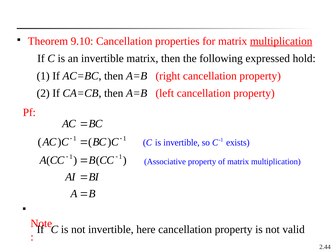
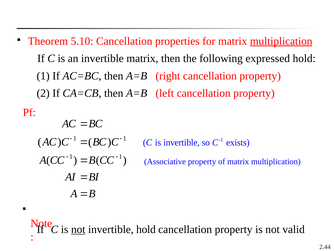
9.10: 9.10 -> 5.10 (82, 41)
not underline: none -> present (78, 229)
invertible here: here -> hold (146, 229)
